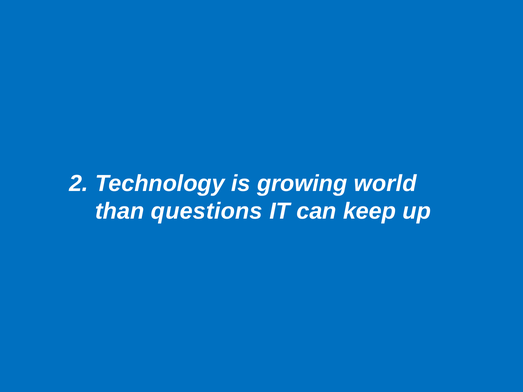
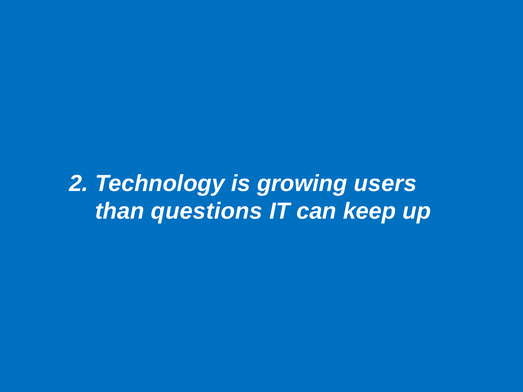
world: world -> users (385, 184)
